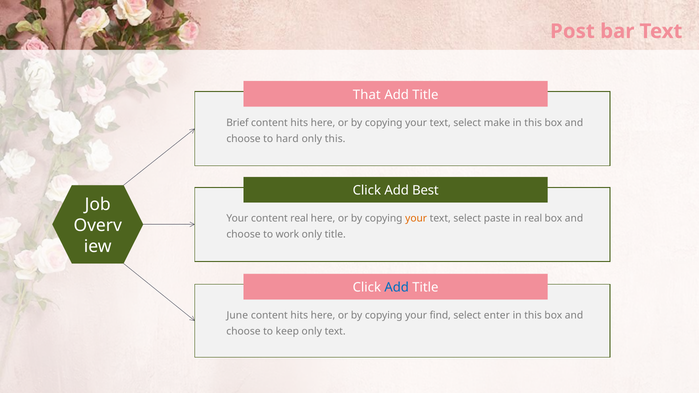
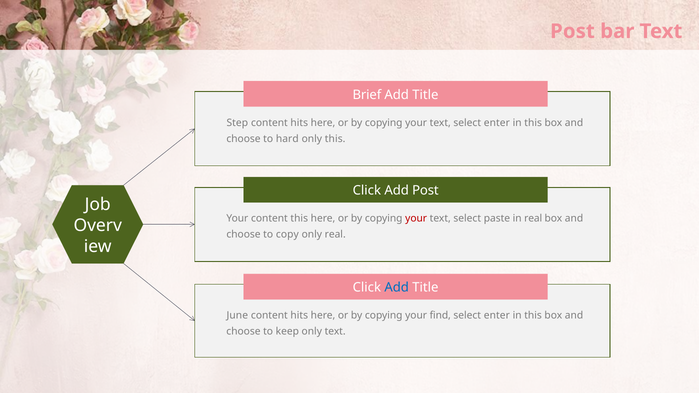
That: That -> Brief (367, 95)
Brief: Brief -> Step (237, 123)
text select make: make -> enter (497, 123)
Add Best: Best -> Post (425, 191)
content real: real -> this (299, 218)
your colour: orange -> red (416, 218)
work: work -> copy (287, 234)
only title: title -> real (335, 234)
